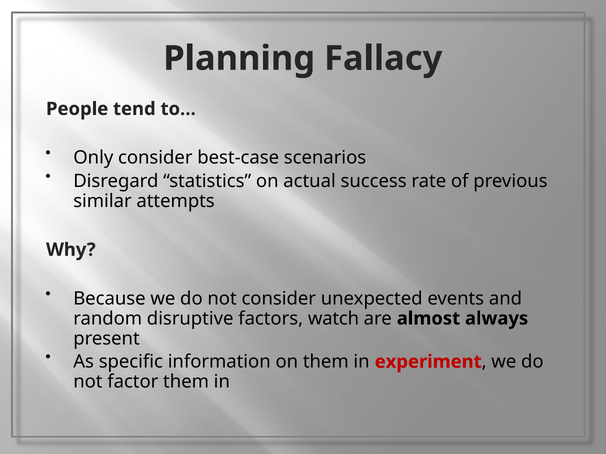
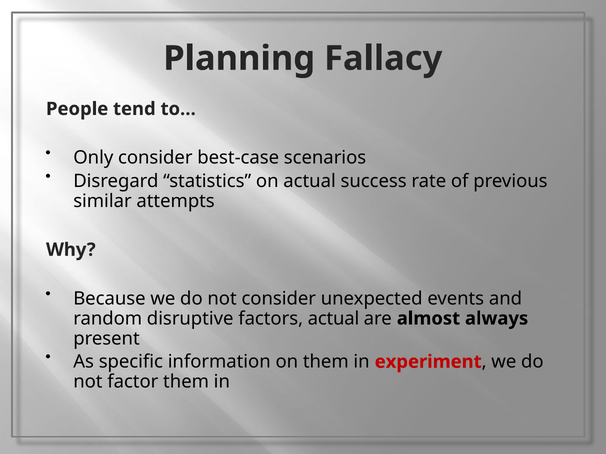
factors watch: watch -> actual (334, 319)
